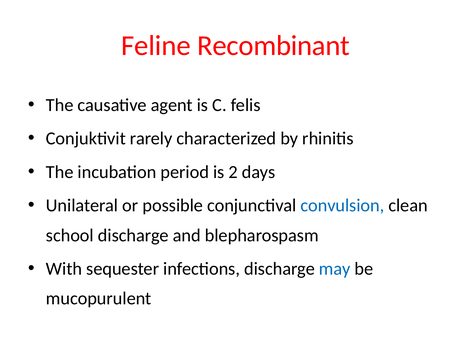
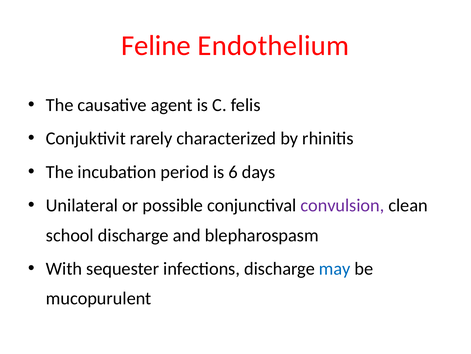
Recombinant: Recombinant -> Endothelium (273, 46)
2: 2 -> 6 (233, 172)
convulsion colour: blue -> purple (342, 205)
